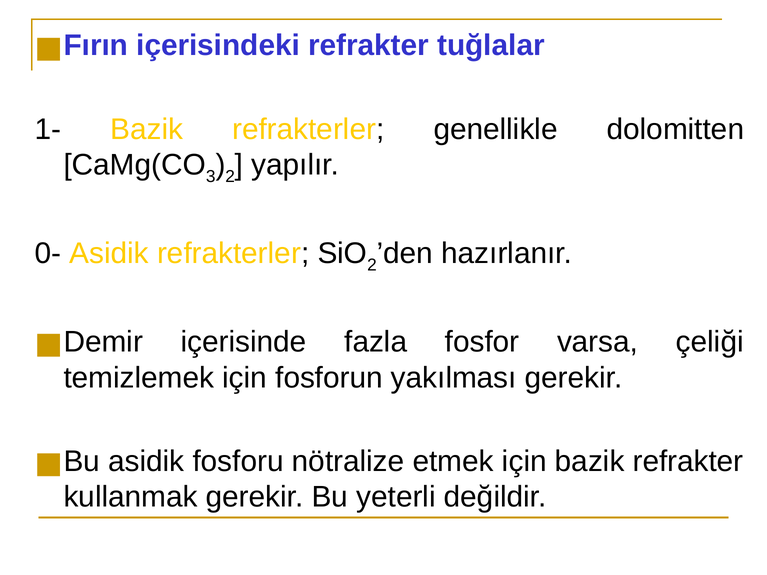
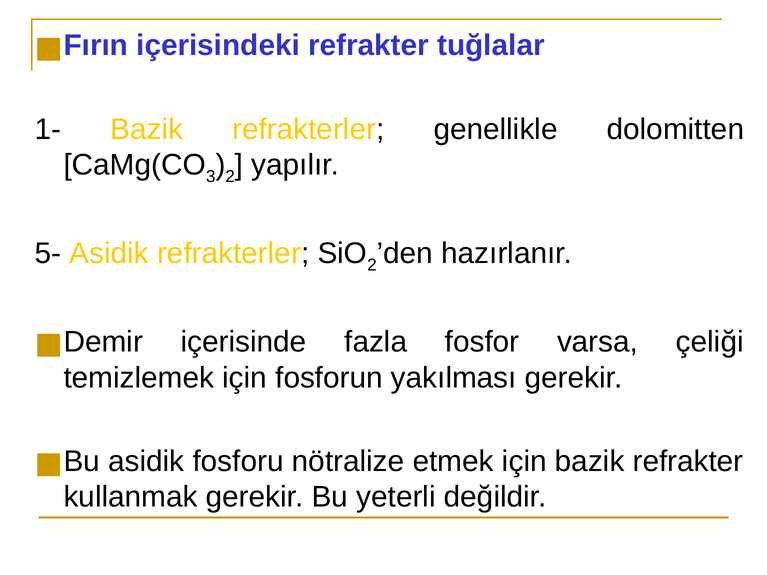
0-: 0- -> 5- (48, 254)
